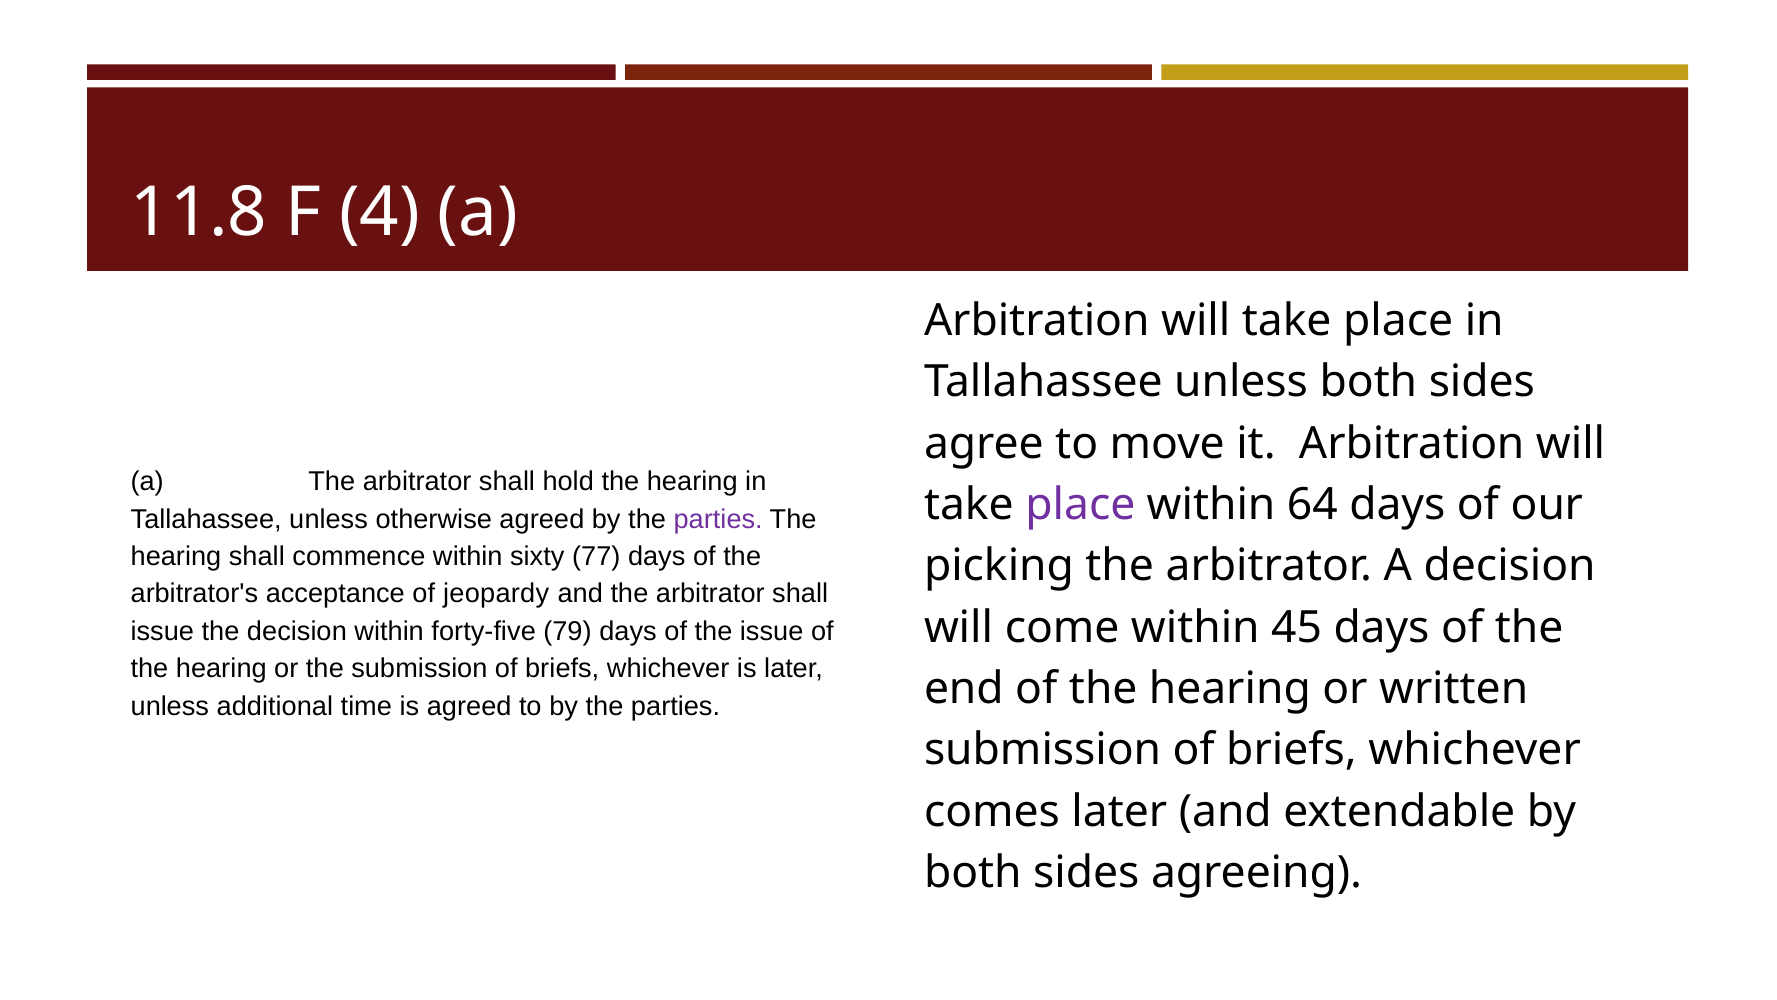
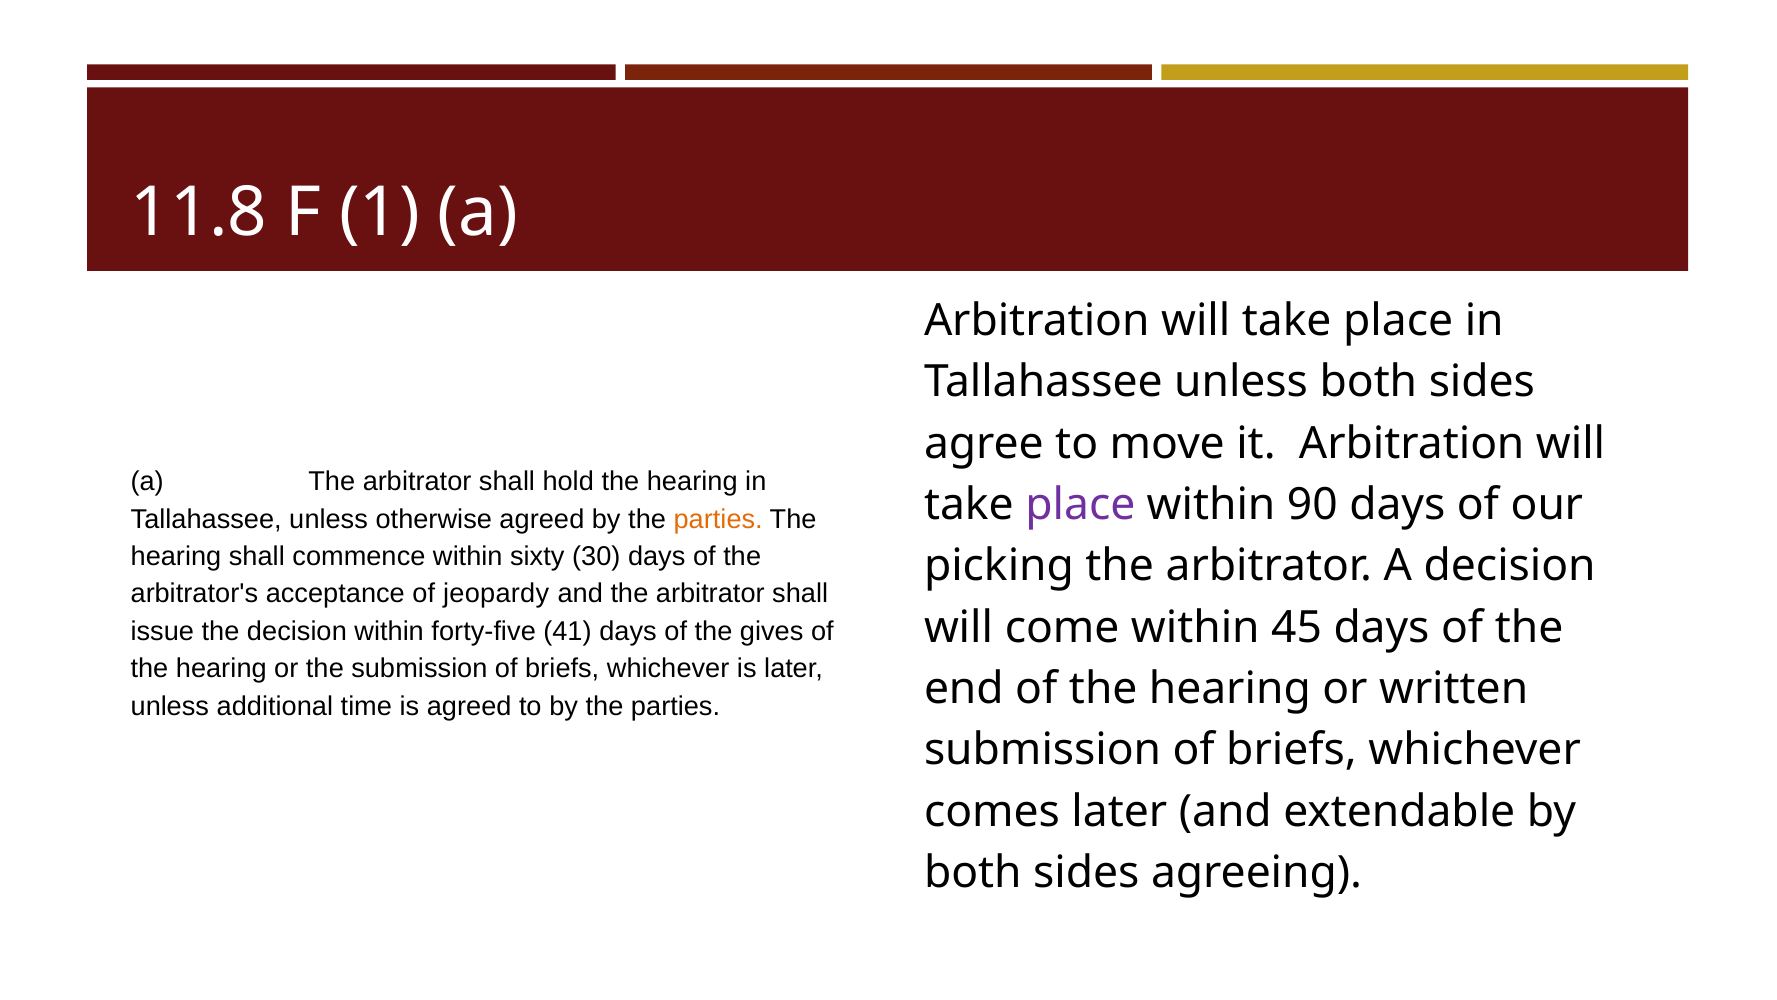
4: 4 -> 1 (379, 212)
64: 64 -> 90 (1312, 505)
parties colour: purple -> orange (718, 519)
77: 77 -> 30 (596, 556)
79: 79 -> 41 (567, 631)
the issue: issue -> gives (772, 631)
